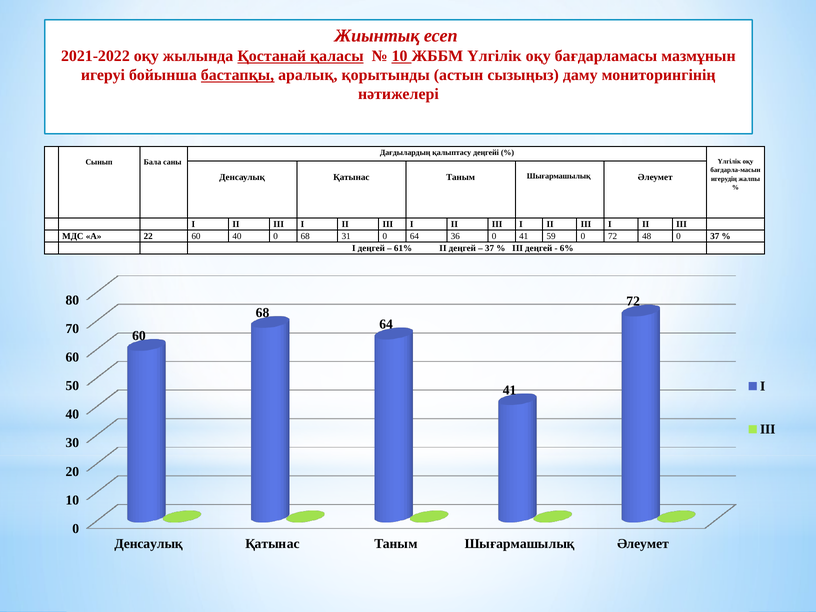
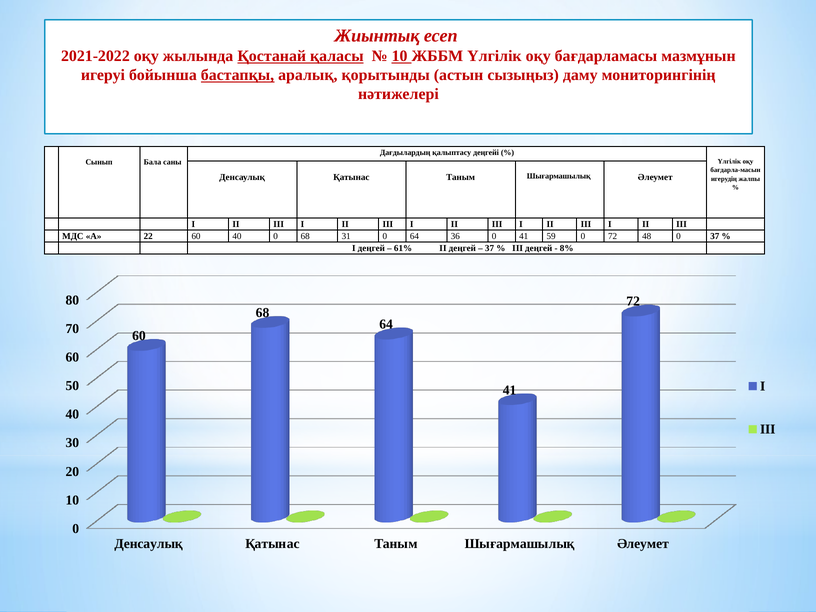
6%: 6% -> 8% (567, 248)
